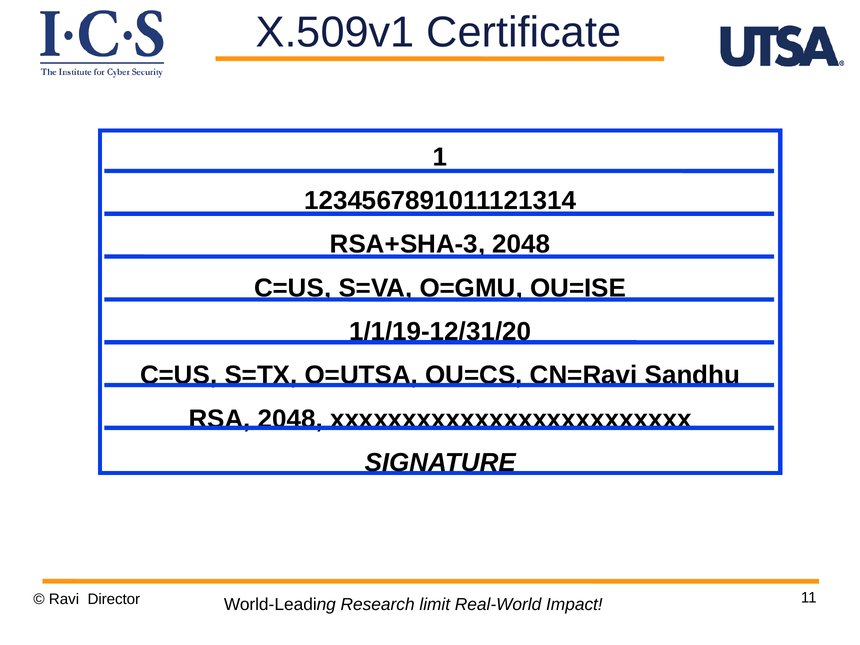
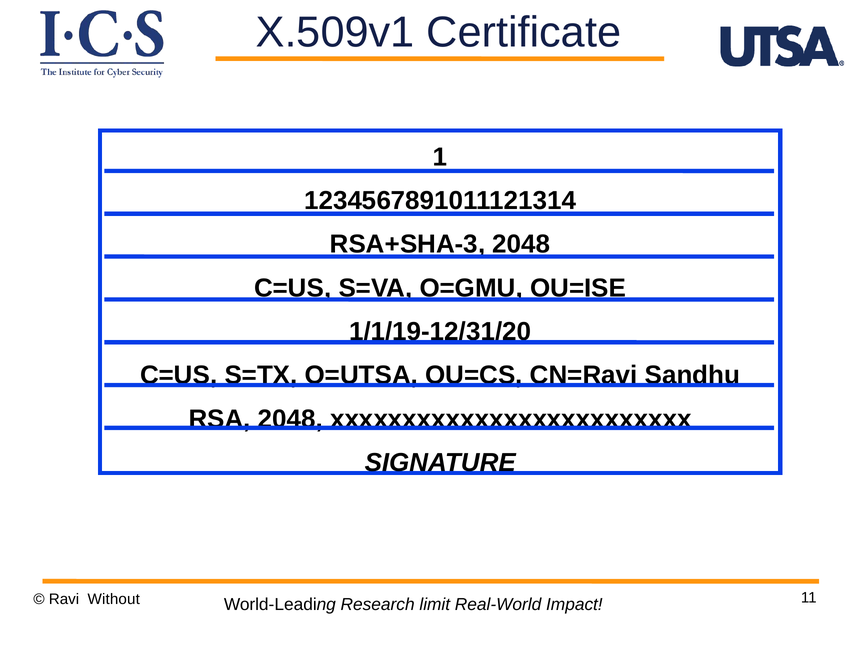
Director: Director -> Without (114, 599)
